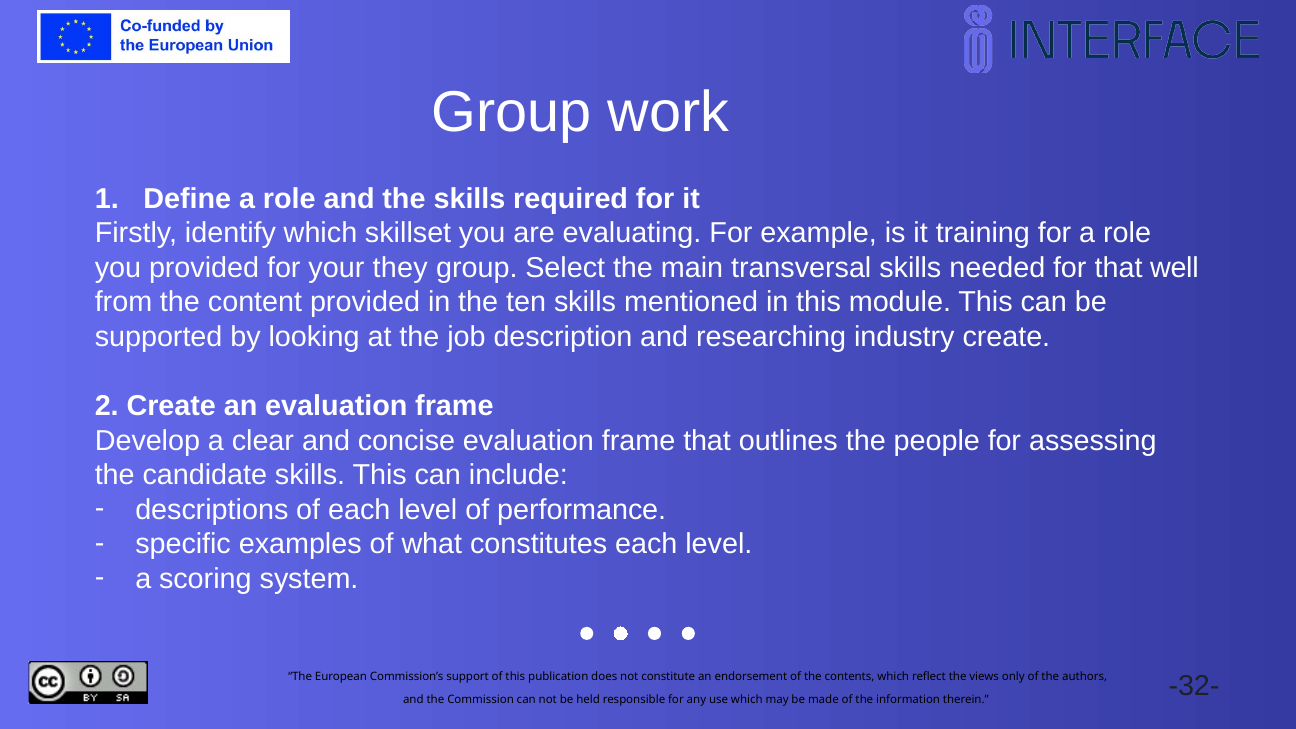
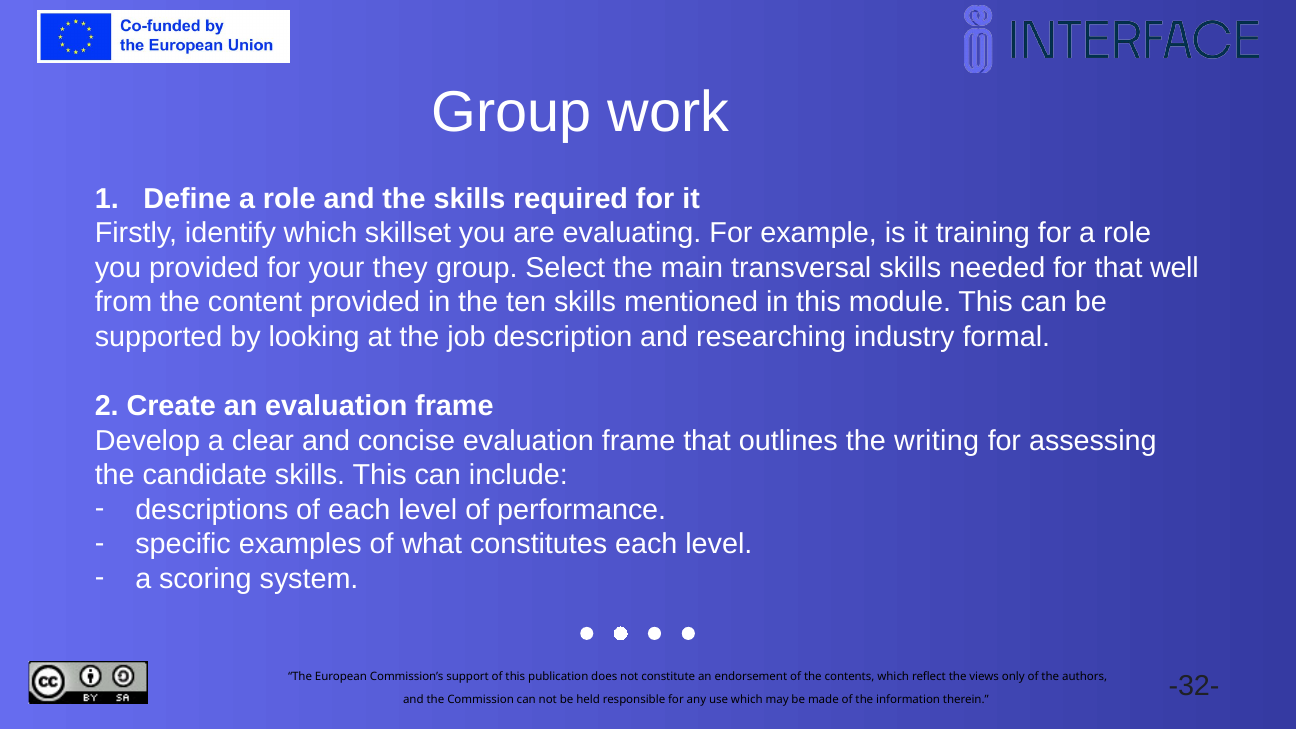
industry create: create -> formal (1006, 337)
people: people -> writing (937, 441)
